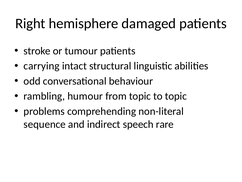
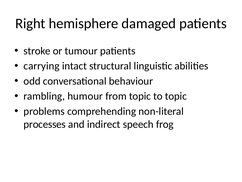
sequence: sequence -> processes (45, 124)
rare: rare -> frog (165, 124)
